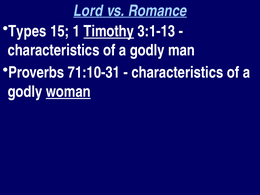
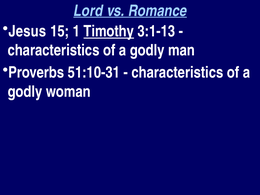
Types: Types -> Jesus (27, 31)
71:10-31: 71:10-31 -> 51:10-31 (94, 73)
woman underline: present -> none (68, 92)
